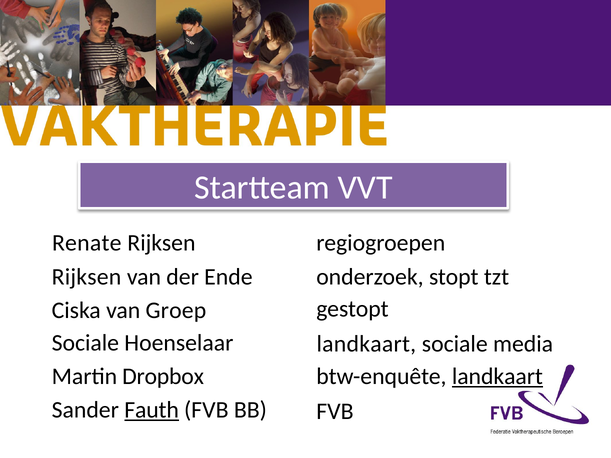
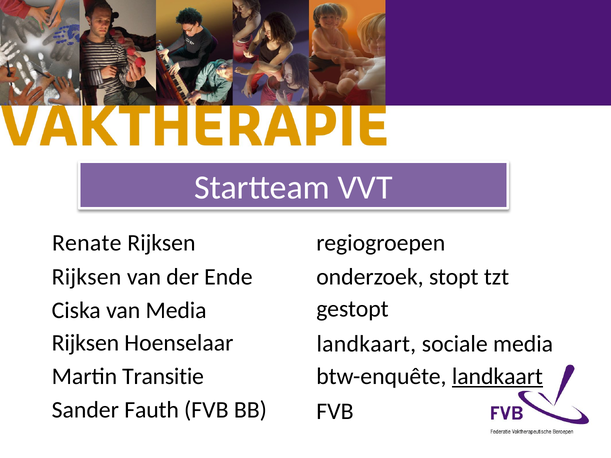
van Groep: Groep -> Media (176, 311)
Sociale: Sociale -> Rijksen (85, 343)
Dropbox: Dropbox -> Transitie (163, 377)
Fauth underline: present -> none (152, 410)
